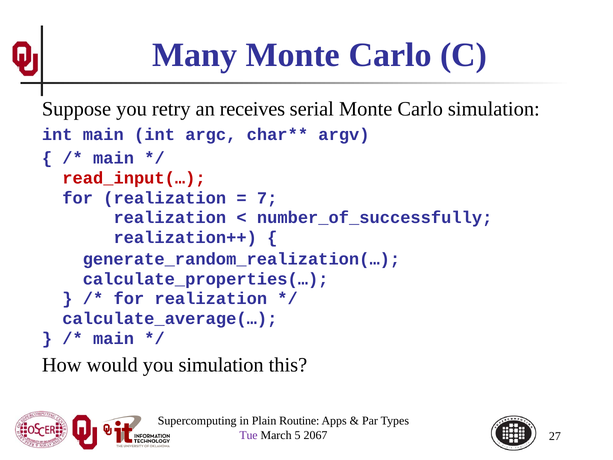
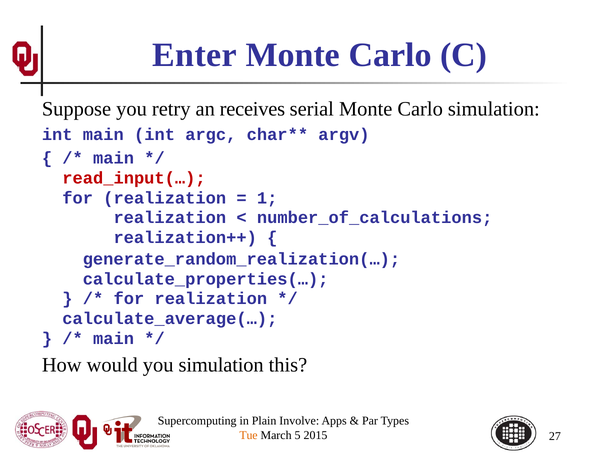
Many: Many -> Enter (195, 55)
7: 7 -> 1 (267, 198)
number_of_successfully: number_of_successfully -> number_of_calculations (375, 218)
Routine: Routine -> Involve (299, 421)
Tue colour: purple -> orange (249, 435)
2067: 2067 -> 2015 (316, 435)
